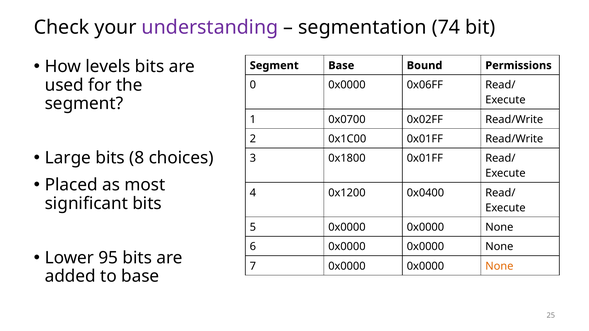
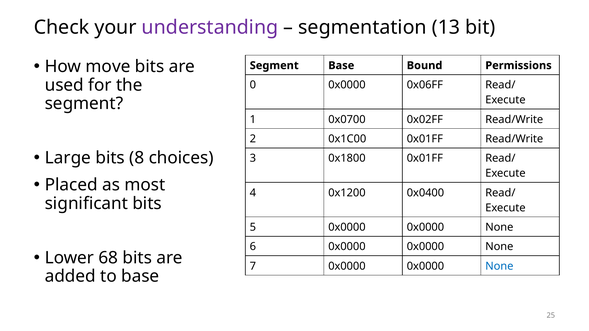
74: 74 -> 13 (446, 27)
levels: levels -> move (108, 67)
95: 95 -> 68 (108, 258)
None colour: orange -> blue (499, 266)
